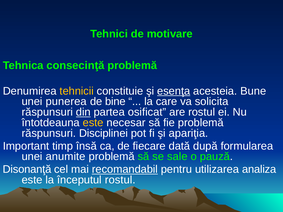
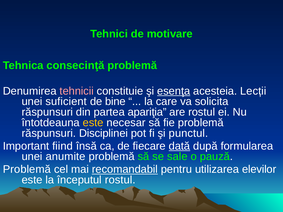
tehnicii colour: yellow -> pink (77, 91)
Bune: Bune -> Lecții (253, 91)
punerea: punerea -> suficient (66, 102)
din underline: present -> none (83, 112)
osificat: osificat -> apariţia (147, 112)
apariţia: apariţia -> punctul (188, 133)
timp: timp -> fiind (63, 146)
dată underline: none -> present (179, 146)
Disonanţă: Disonanţă -> Problemă (27, 170)
analiza: analiza -> elevilor (259, 170)
